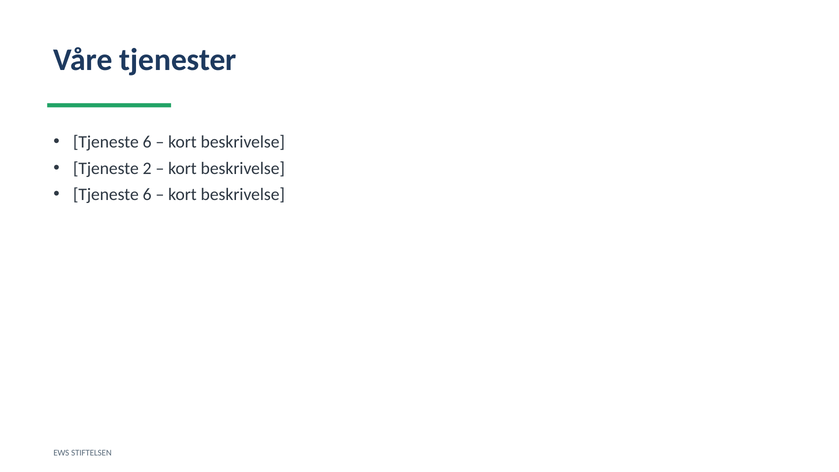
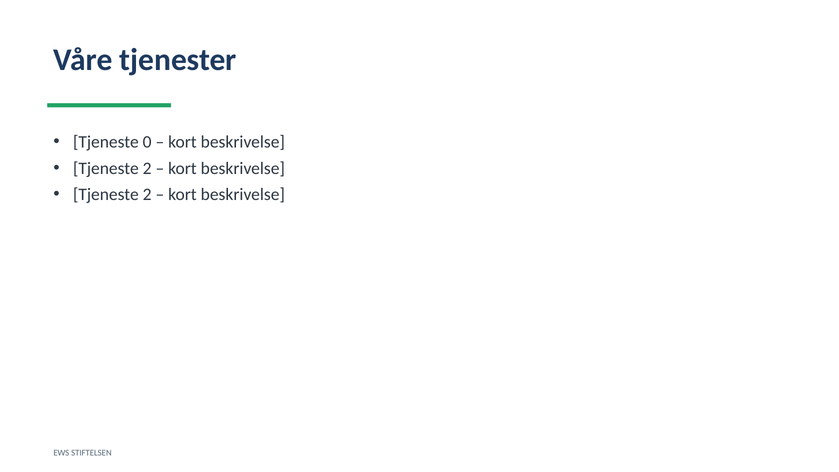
6: 6 -> 0 (147, 142)
6: 6 -> 2 (147, 195)
